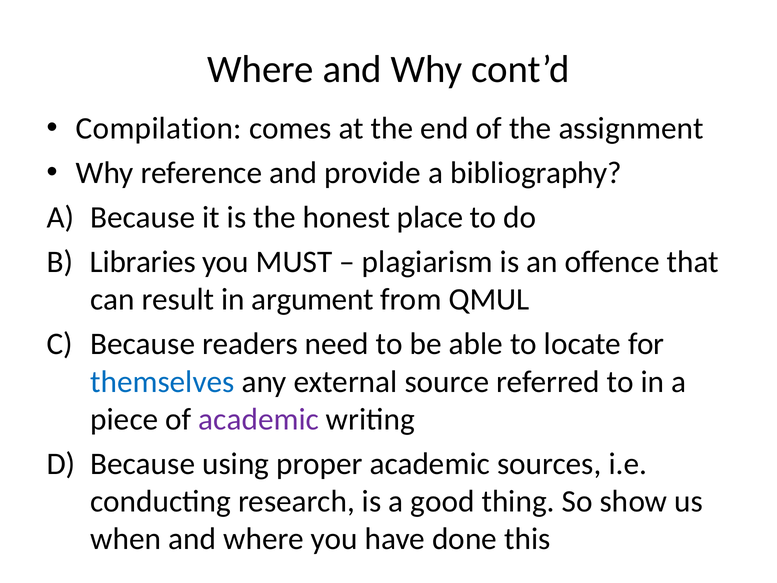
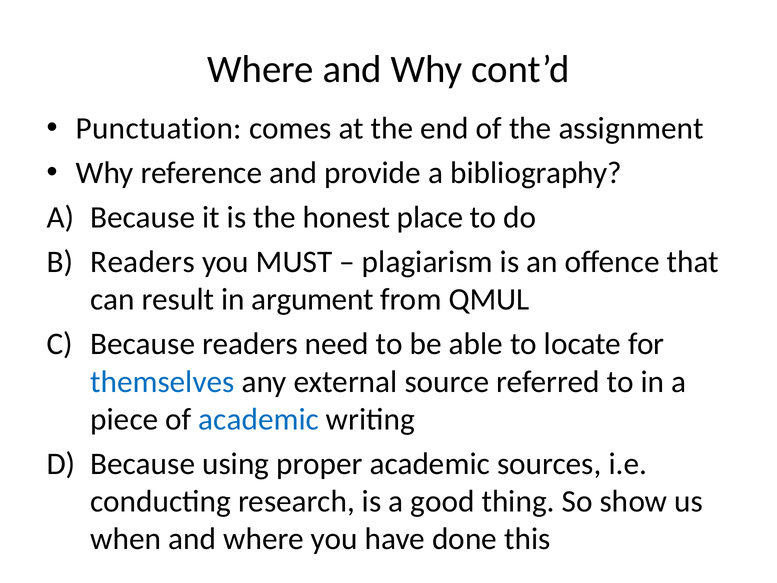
Compilation: Compilation -> Punctuation (159, 128)
Libraries: Libraries -> Readers (143, 262)
academic colour: purple -> blue (259, 419)
